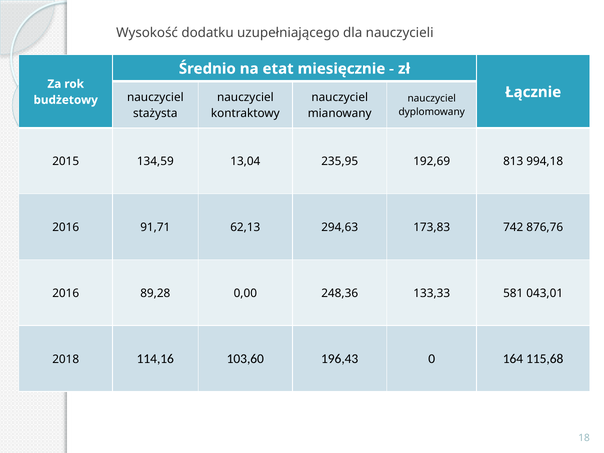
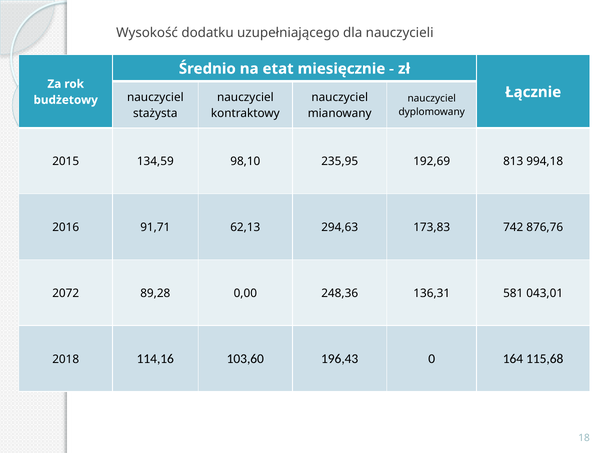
13,04: 13,04 -> 98,10 (245, 162)
2016: 2016 -> 2072 (66, 293)
133,33: 133,33 -> 136,31 (432, 293)
